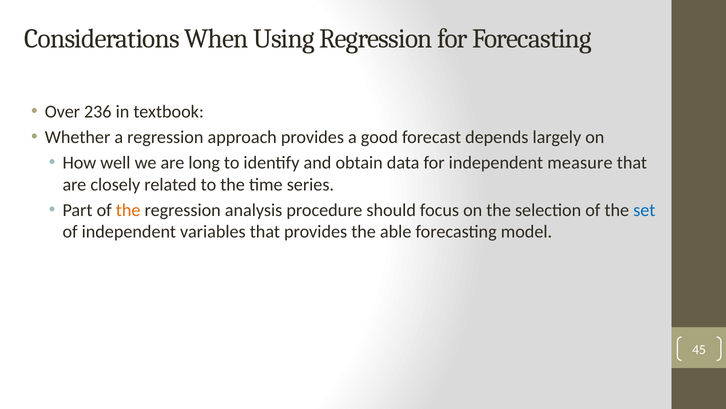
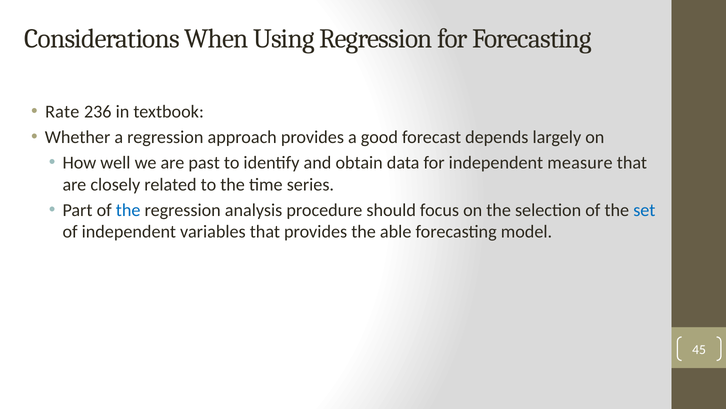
Over: Over -> Rate (62, 112)
long: long -> past (204, 163)
the colour: orange -> blue (128, 210)
